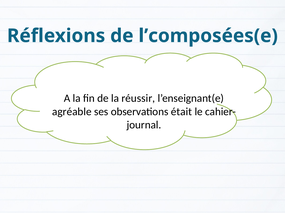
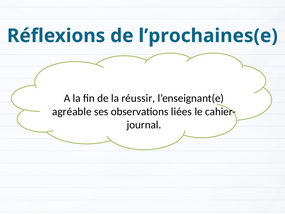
l’composées(e: l’composées(e -> l’prochaines(e (208, 36)
était: était -> liées (181, 111)
